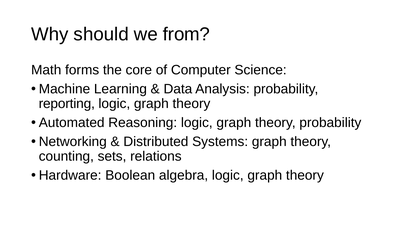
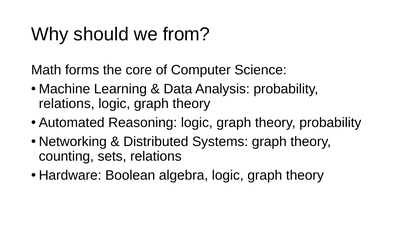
reporting: reporting -> relations (67, 104)
